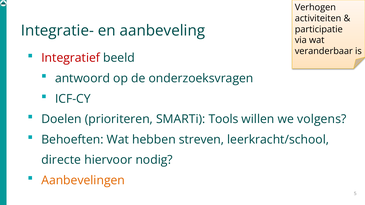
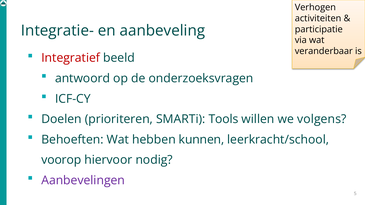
streven: streven -> kunnen (201, 140)
directe: directe -> voorop (61, 160)
Aanbevelingen colour: orange -> purple (83, 181)
